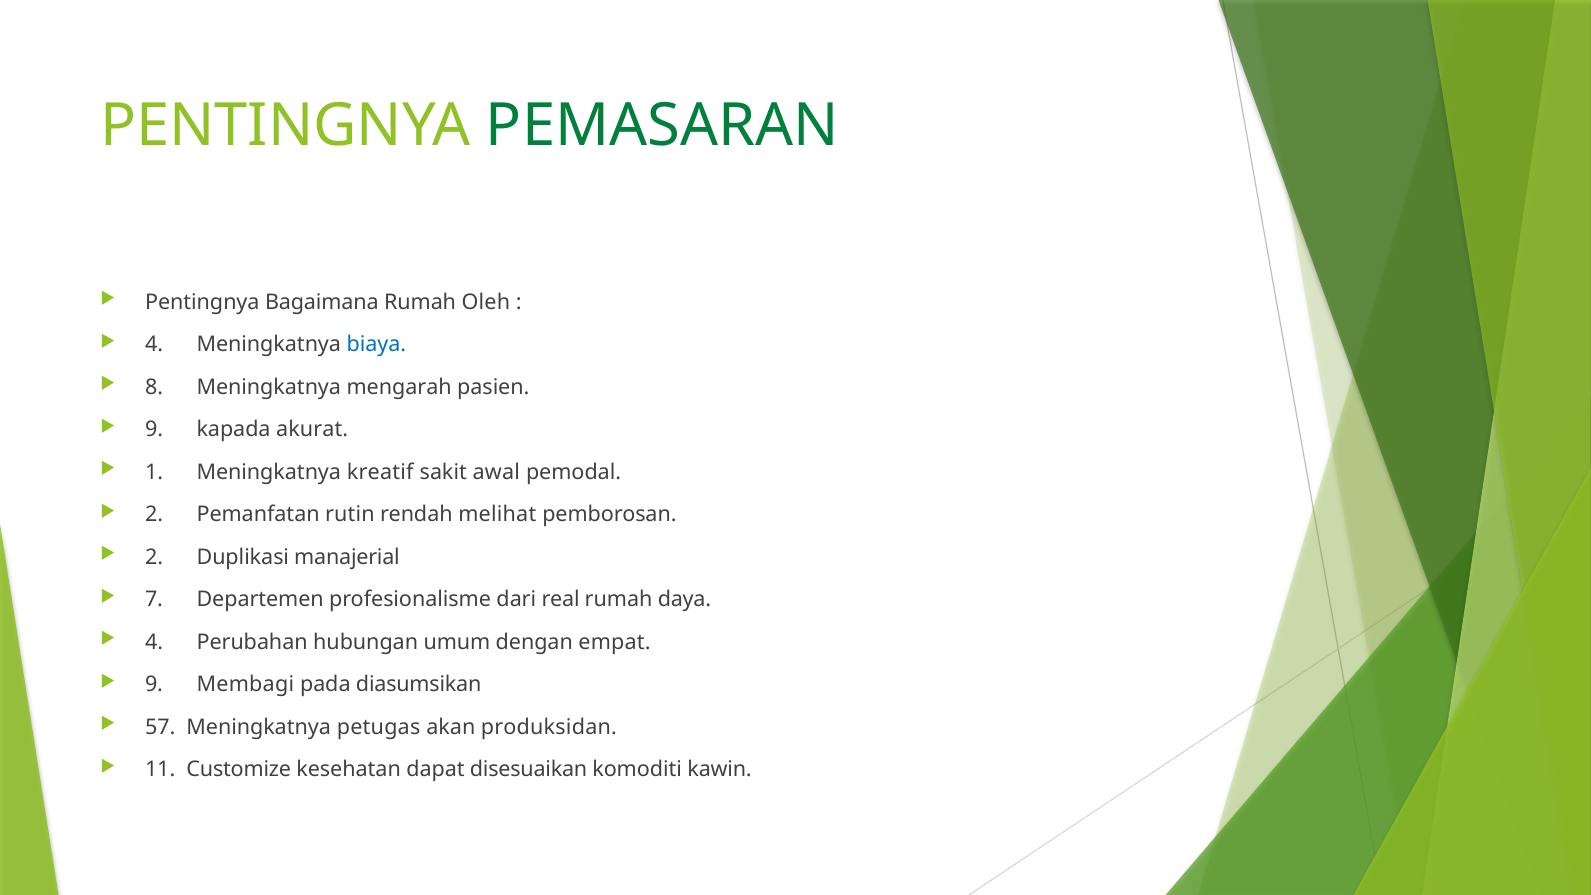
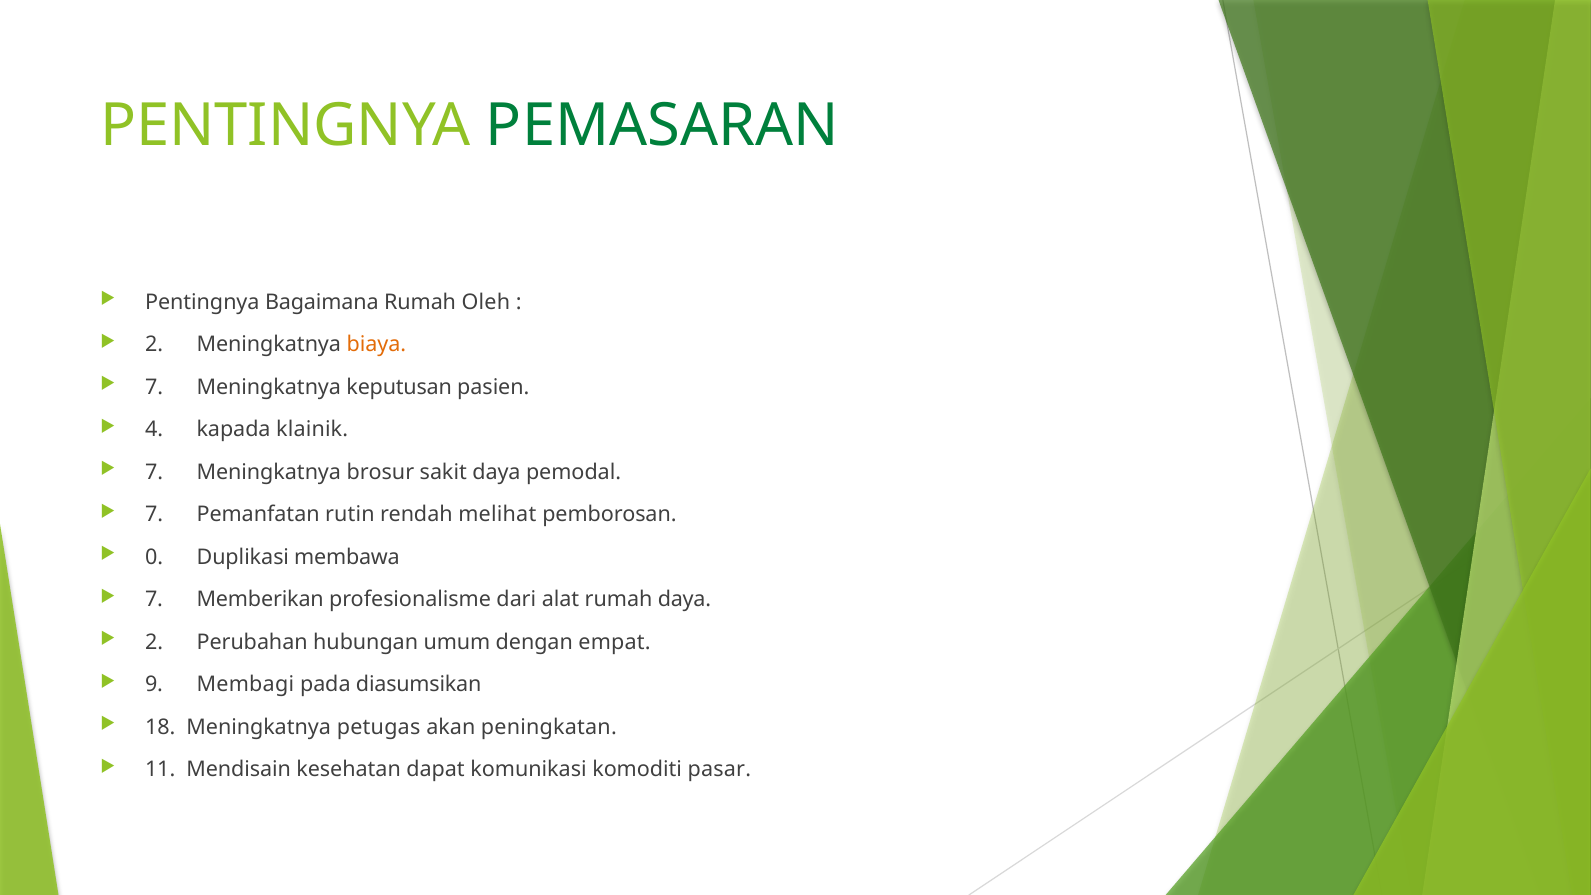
4: 4 -> 2 (154, 345)
biaya colour: blue -> orange (376, 345)
8: 8 -> 7 (154, 387)
mengarah: mengarah -> keputusan (399, 387)
9: 9 -> 4 (154, 430)
akurat: akurat -> klainik (312, 430)
1: 1 -> 7 (154, 472)
kreatif: kreatif -> brosur (380, 472)
sakit awal: awal -> daya (496, 472)
2: 2 -> 7 (154, 515)
2: 2 -> 0 (154, 557)
manajerial: manajerial -> membawa (347, 557)
Departemen: Departemen -> Memberikan (260, 600)
real: real -> alat (560, 600)
4: 4 -> 2 (154, 642)
57: 57 -> 18 (160, 727)
produksidan: produksidan -> peningkatan (549, 727)
Customize: Customize -> Mendisain (239, 770)
disesuaikan: disesuaikan -> komunikasi (528, 770)
kawin: kawin -> pasar (719, 770)
